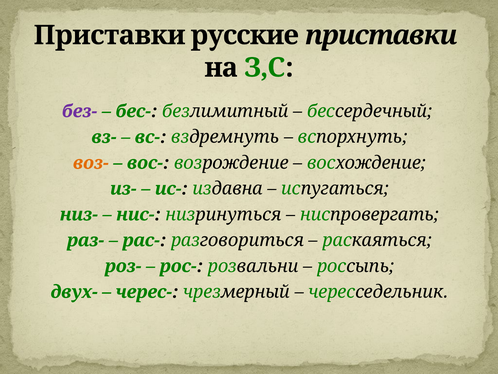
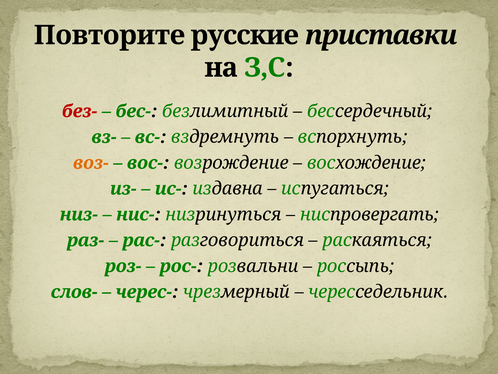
Приставки: Приставки -> Повторите (109, 35)
без- colour: purple -> red (80, 111)
двух-: двух- -> слов- (74, 292)
